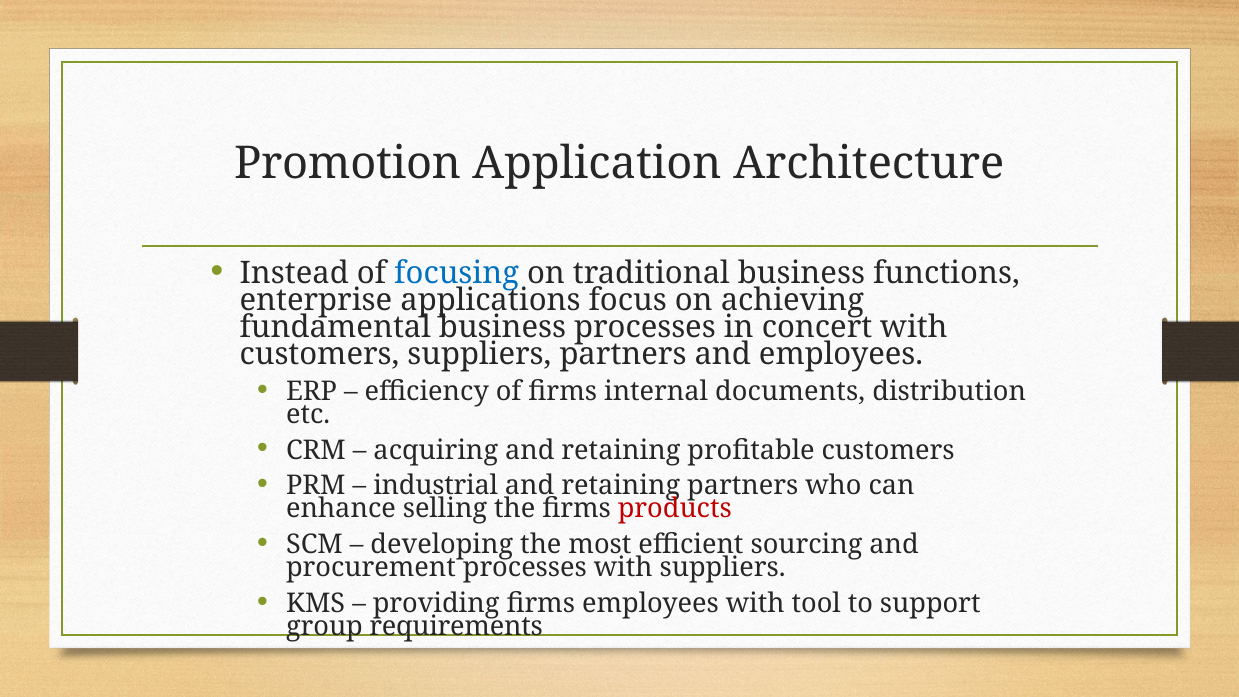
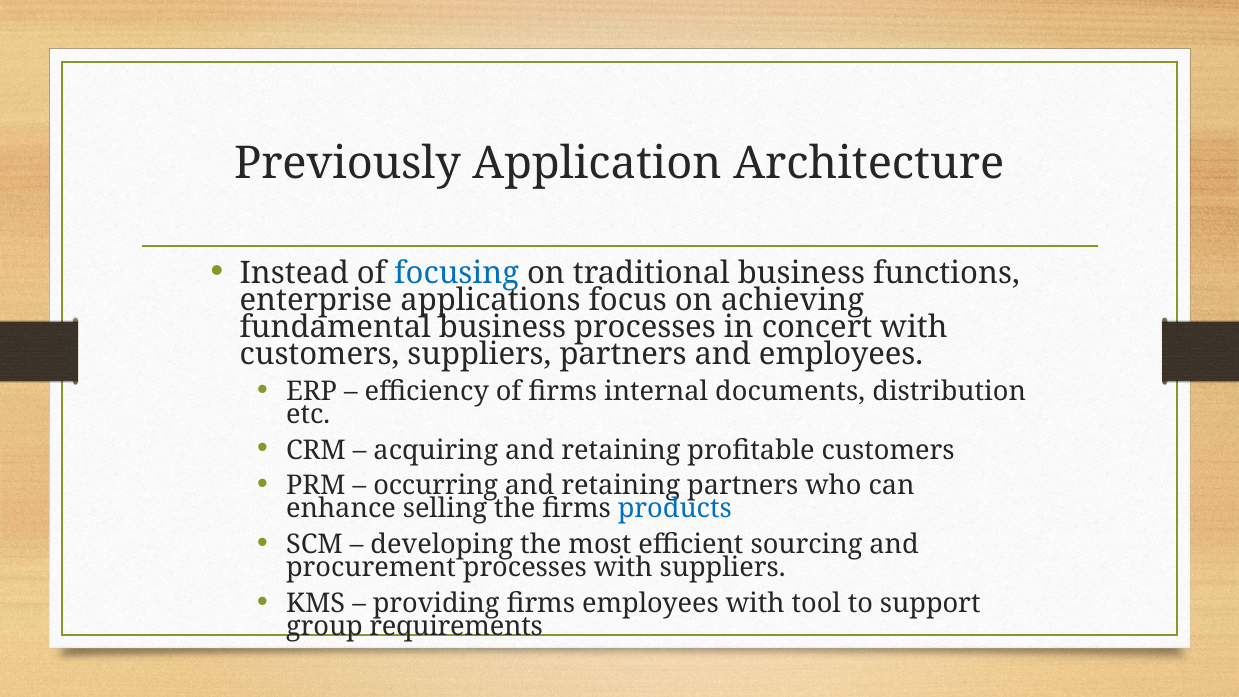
Promotion: Promotion -> Previously (348, 164)
industrial: industrial -> occurring (436, 485)
products colour: red -> blue (675, 509)
